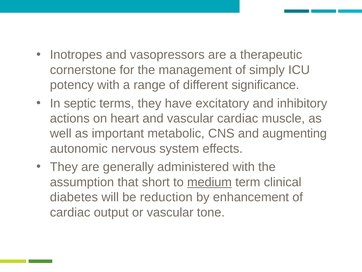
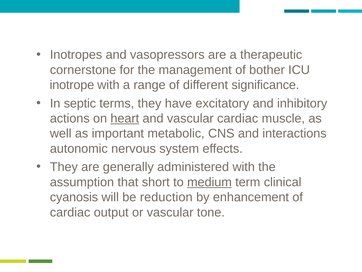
simply: simply -> bother (267, 70)
potency: potency -> inotrope (72, 85)
heart underline: none -> present (125, 118)
augmenting: augmenting -> interactions (294, 133)
diabetes: diabetes -> cyanosis (74, 197)
